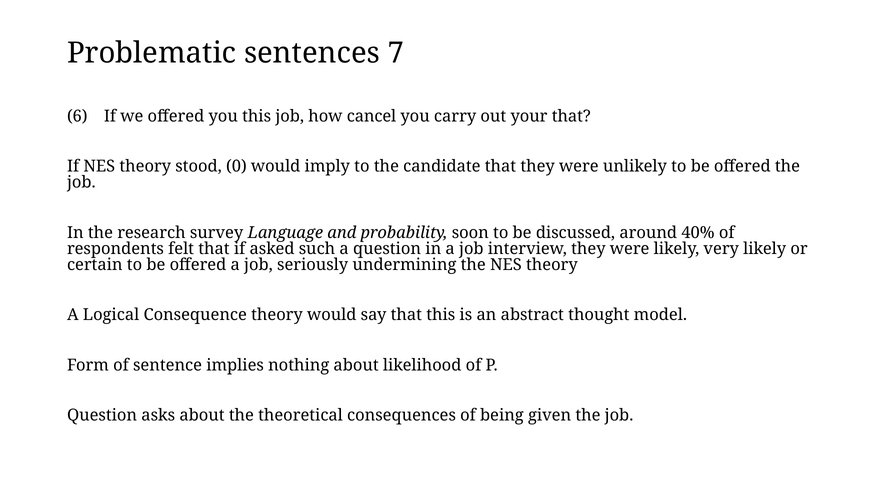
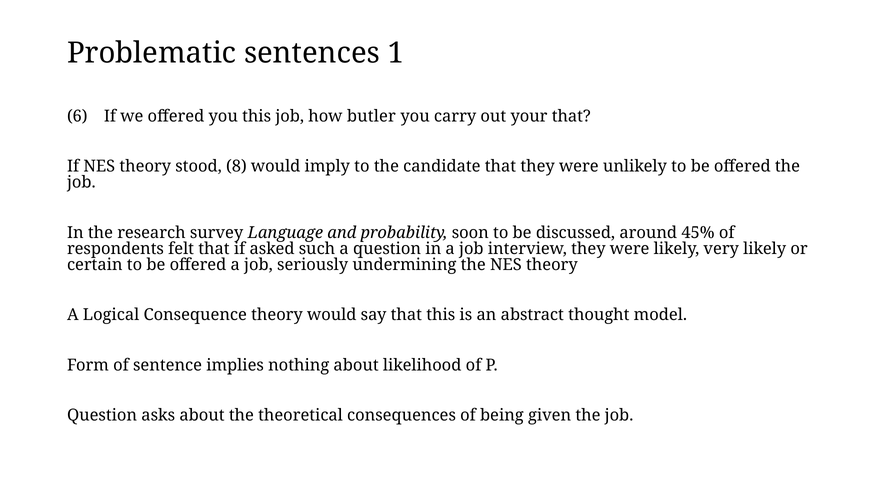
7: 7 -> 1 (396, 53)
cancel: cancel -> butler (371, 116)
0: 0 -> 8 (236, 167)
40%: 40% -> 45% (698, 233)
